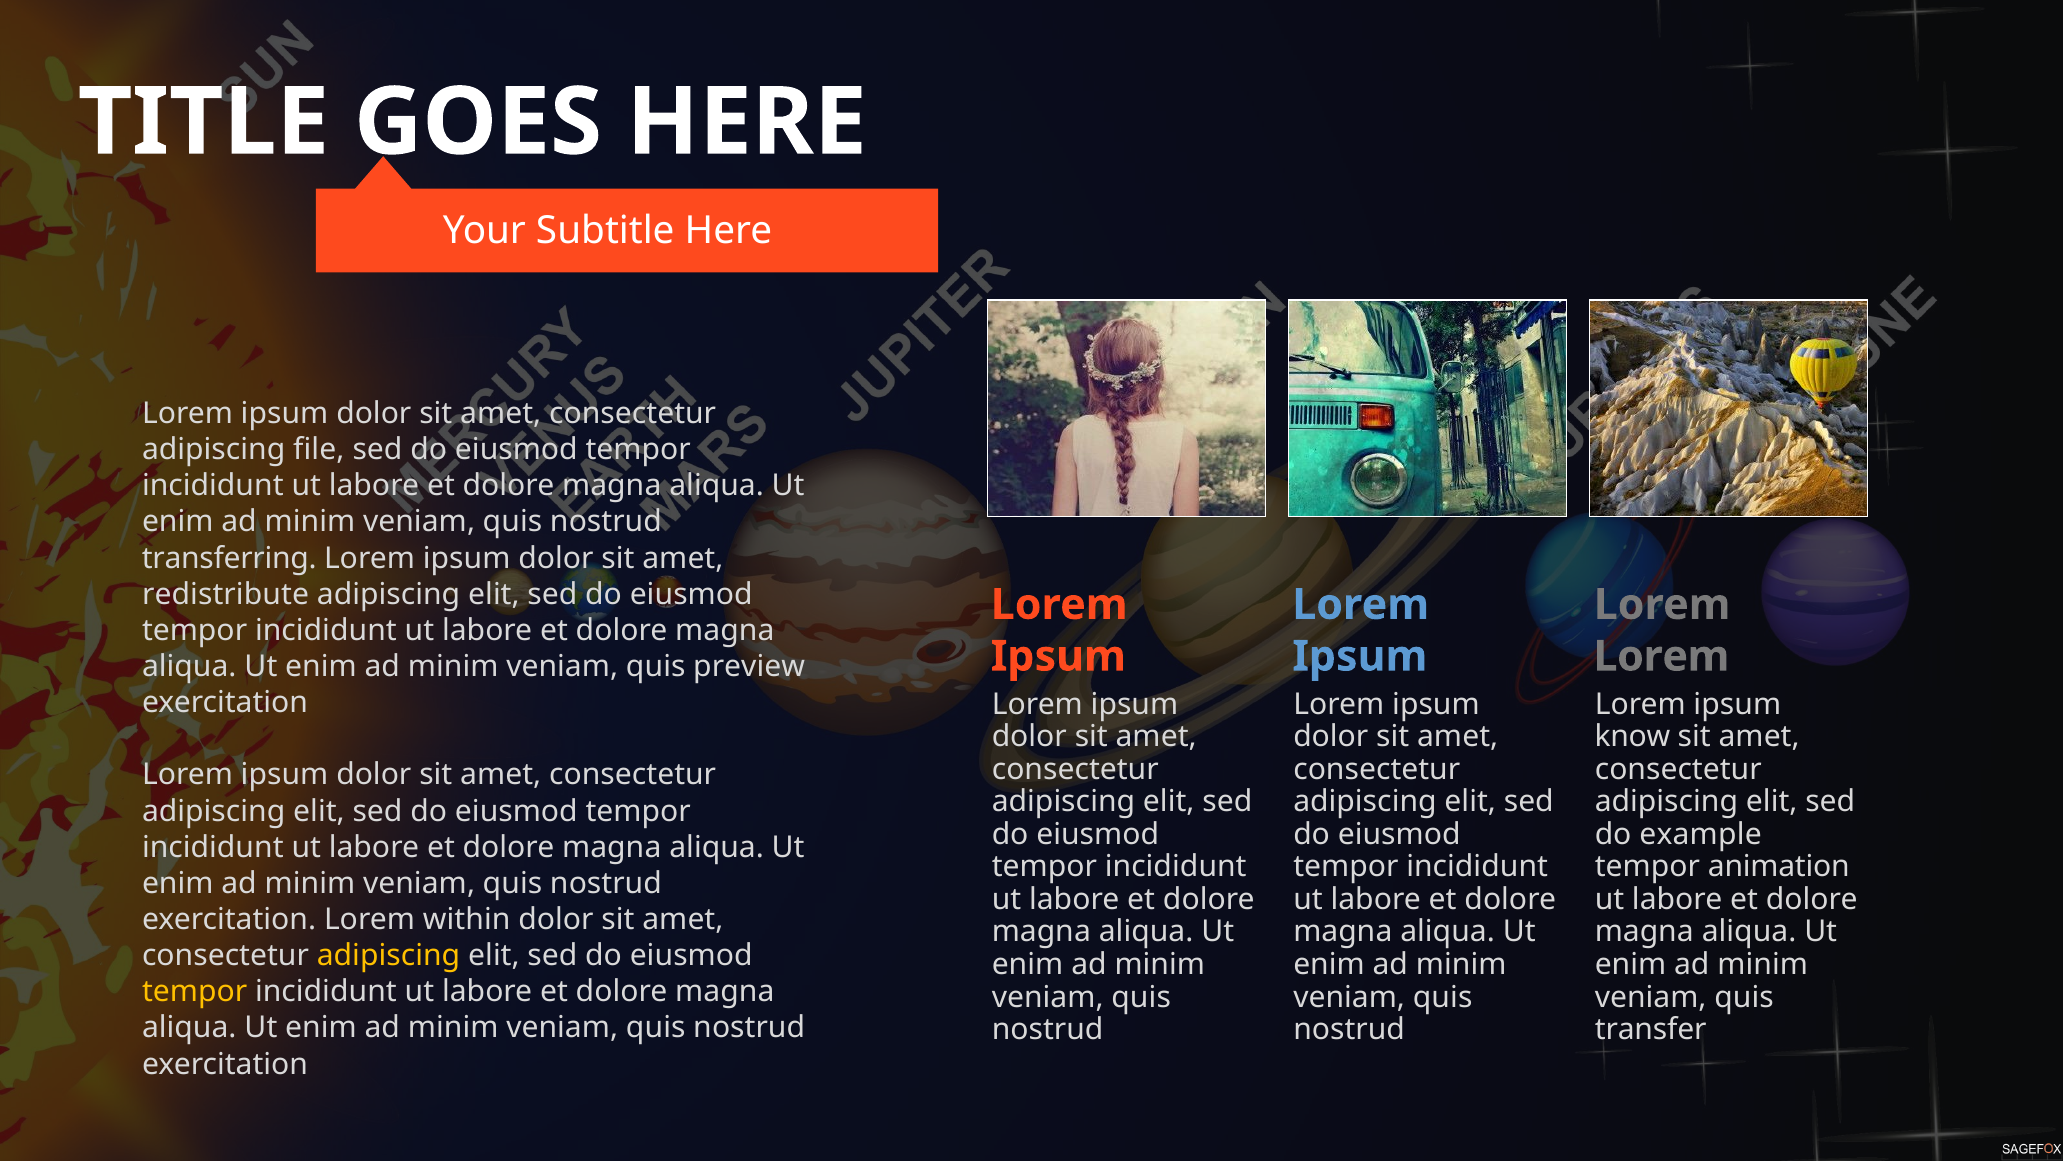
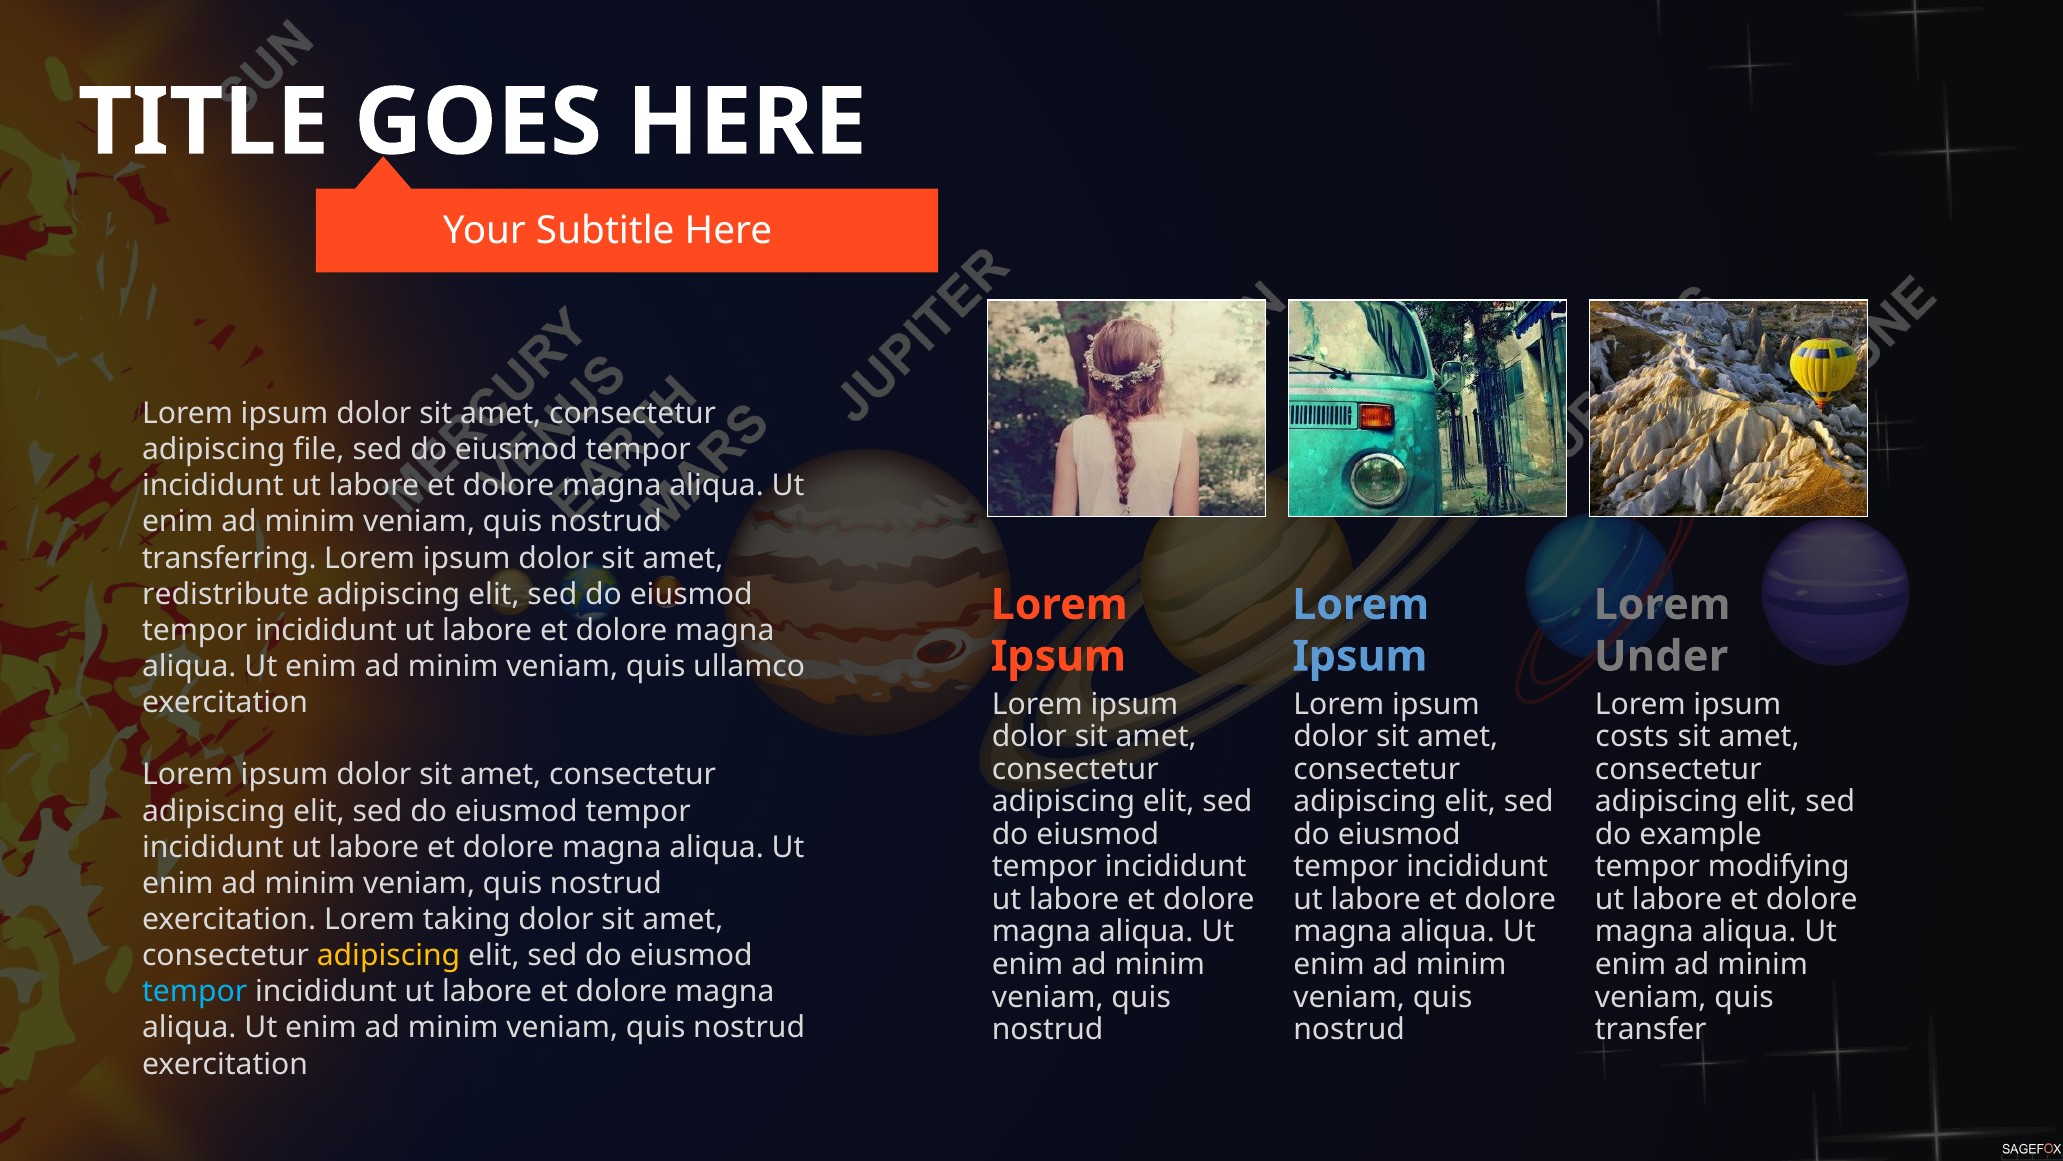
Lorem: Lorem -> Under (1661, 656)
preview: preview -> ullamco (749, 666)
know: know -> costs (1632, 736)
animation: animation -> modifying (1779, 867)
within: within -> taking (467, 919)
tempor colour: yellow -> light blue (195, 991)
